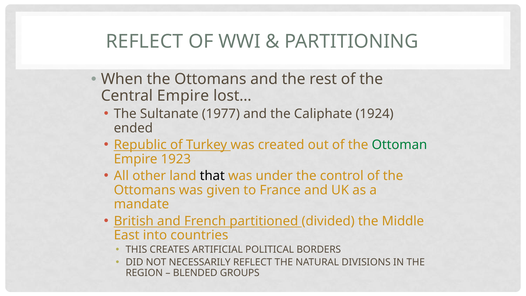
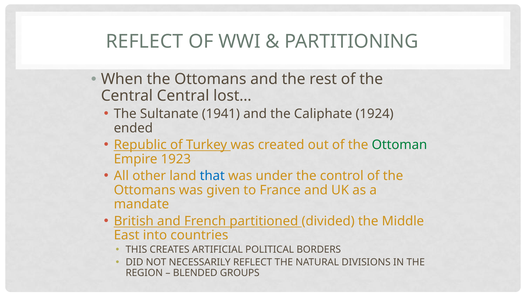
Central Empire: Empire -> Central (183, 96)
1977: 1977 -> 1941 (221, 114)
that colour: black -> blue (212, 176)
